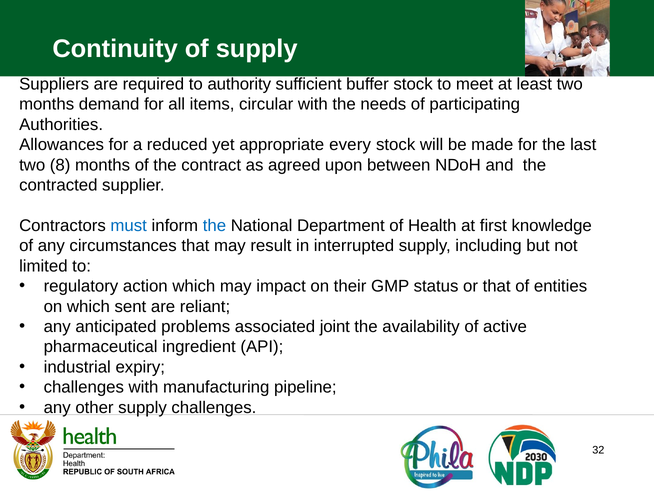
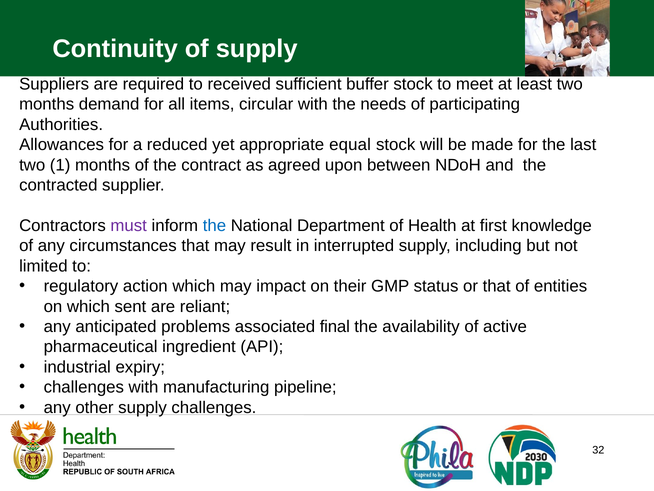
authority: authority -> received (239, 84)
every: every -> equal (350, 145)
8: 8 -> 1 (60, 165)
must colour: blue -> purple (129, 225)
joint: joint -> final (335, 326)
